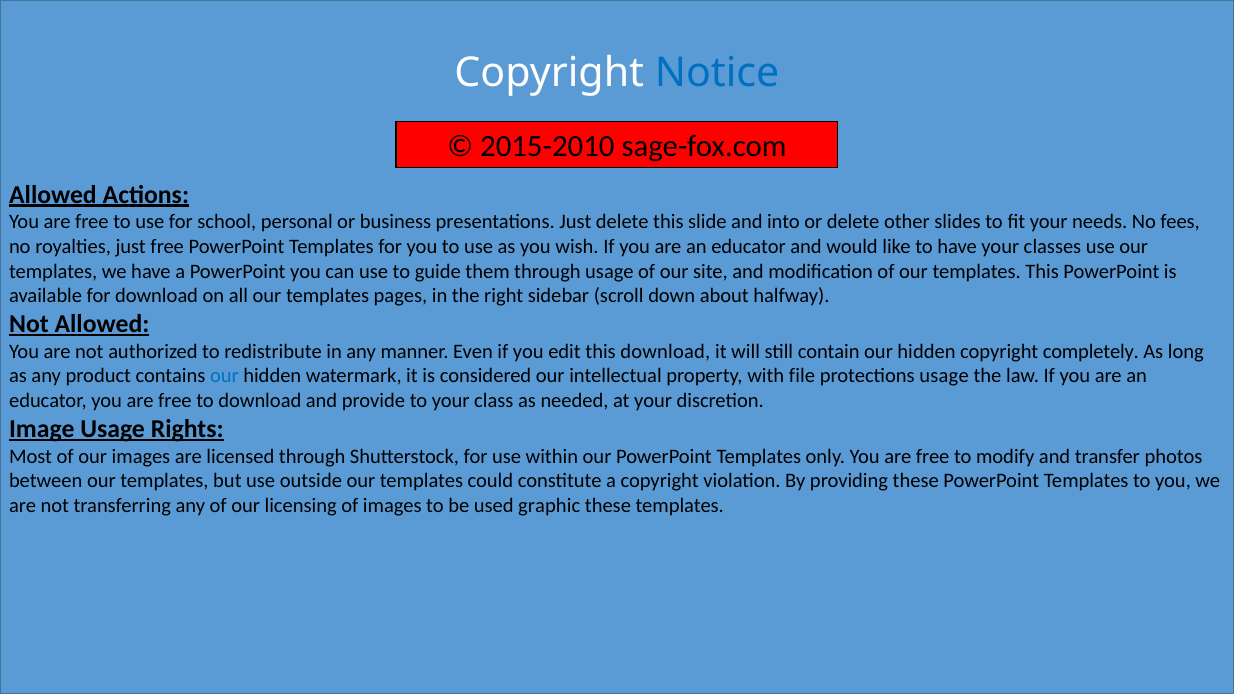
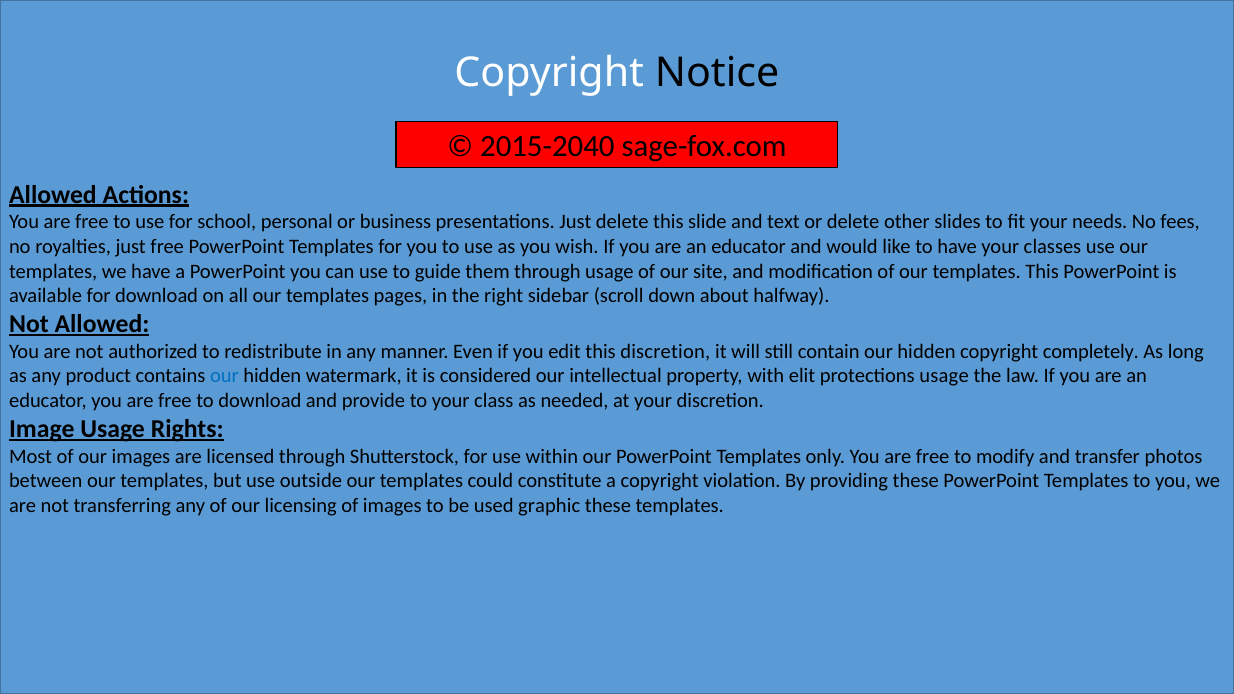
Notice colour: blue -> black (717, 73)
2015-2010: 2015-2010 -> 2015-2040 (547, 146)
into: into -> text (783, 222)
this download: download -> discretion (665, 352)
file: file -> elit (802, 376)
